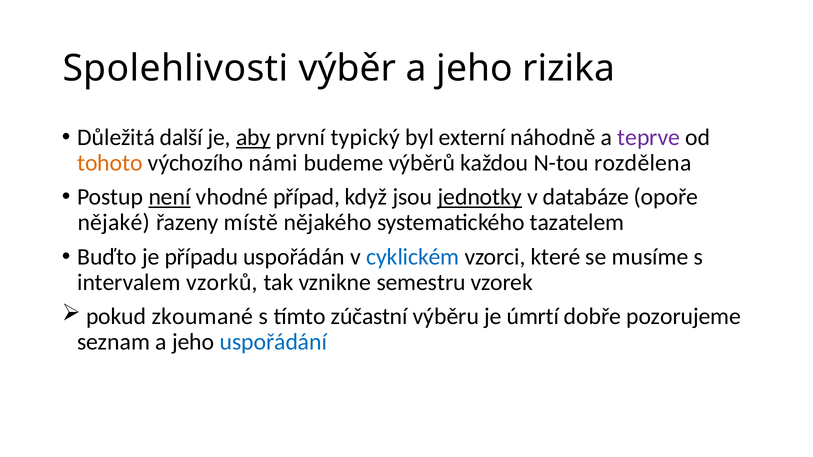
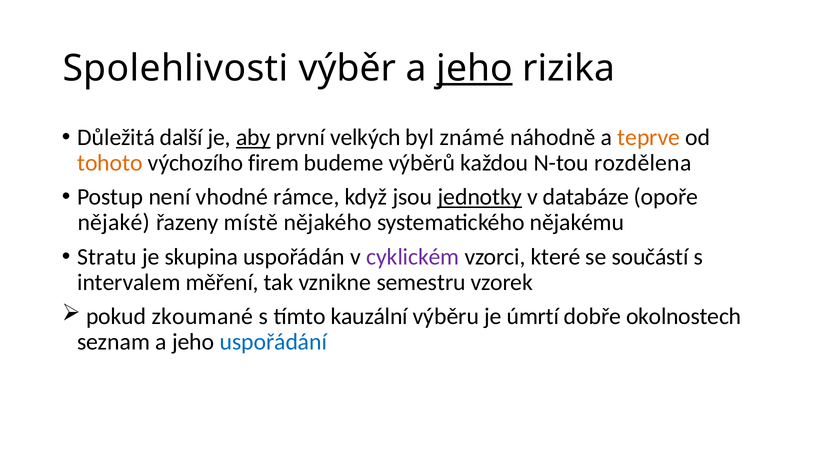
jeho underline: none -> present (475, 68)
typický: typický -> velkých (366, 137)
externí: externí -> známé (472, 137)
teprve colour: purple -> orange (649, 137)
námi: námi -> firem (274, 163)
není underline: present -> none (170, 197)
případ: případ -> rámce (306, 197)
tazatelem: tazatelem -> nějakému (577, 223)
Buďto: Buďto -> Stratu (107, 257)
případu: případu -> skupina (201, 257)
cyklickém colour: blue -> purple (413, 257)
musíme: musíme -> součástí (650, 257)
vzorků: vzorků -> měření (222, 282)
zúčastní: zúčastní -> kauzální (369, 317)
pozorujeme: pozorujeme -> okolnostech (684, 317)
